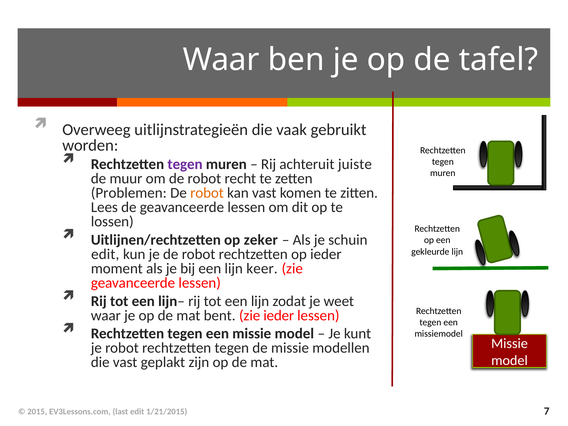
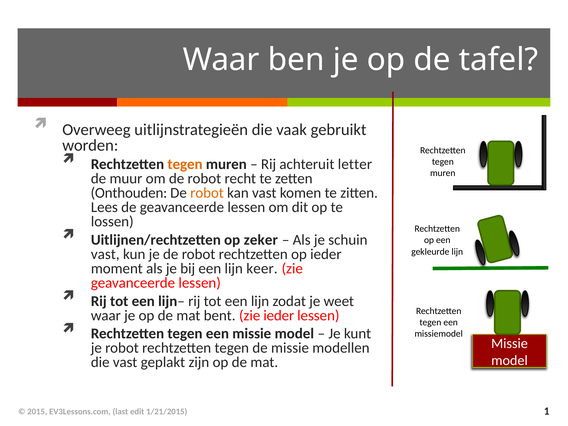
tegen colour: purple -> orange (185, 164)
juiste: juiste -> letter (355, 164)
Problemen: Problemen -> Onthouden (129, 193)
edit: edit -> vast (105, 254)
7: 7 -> 1 (547, 411)
